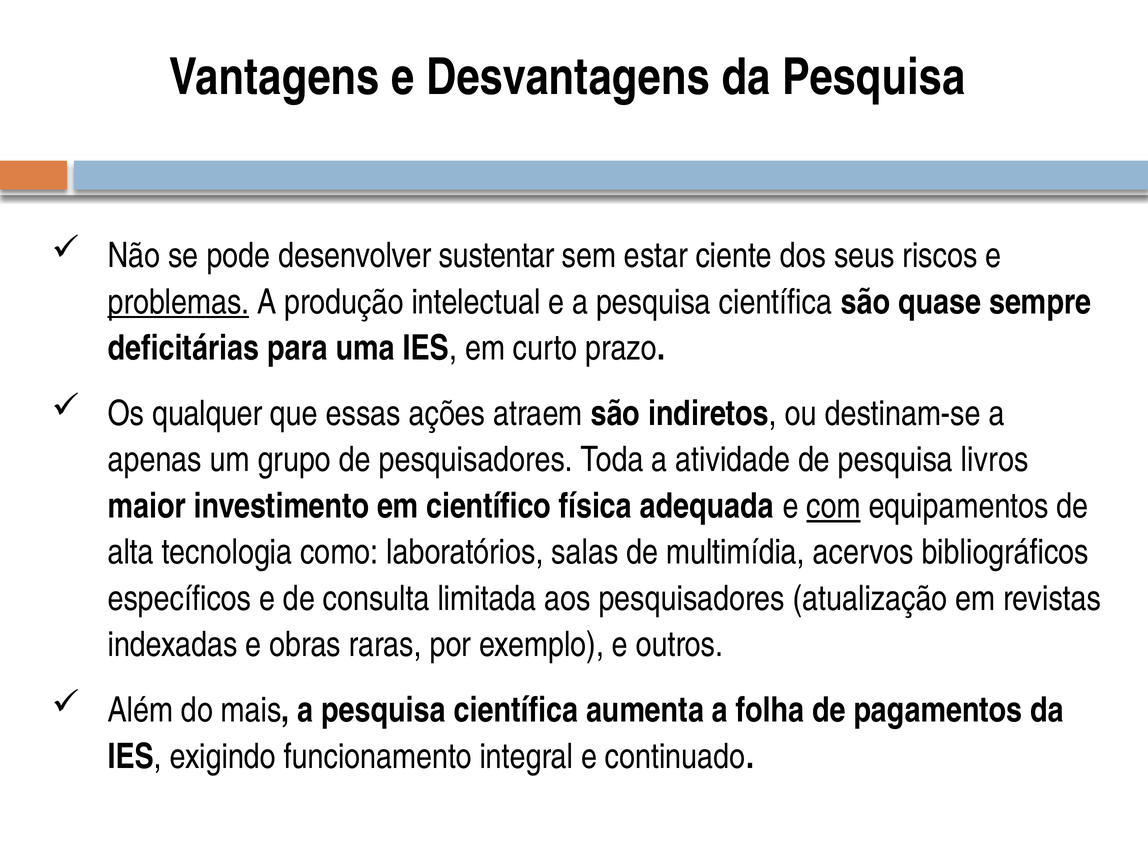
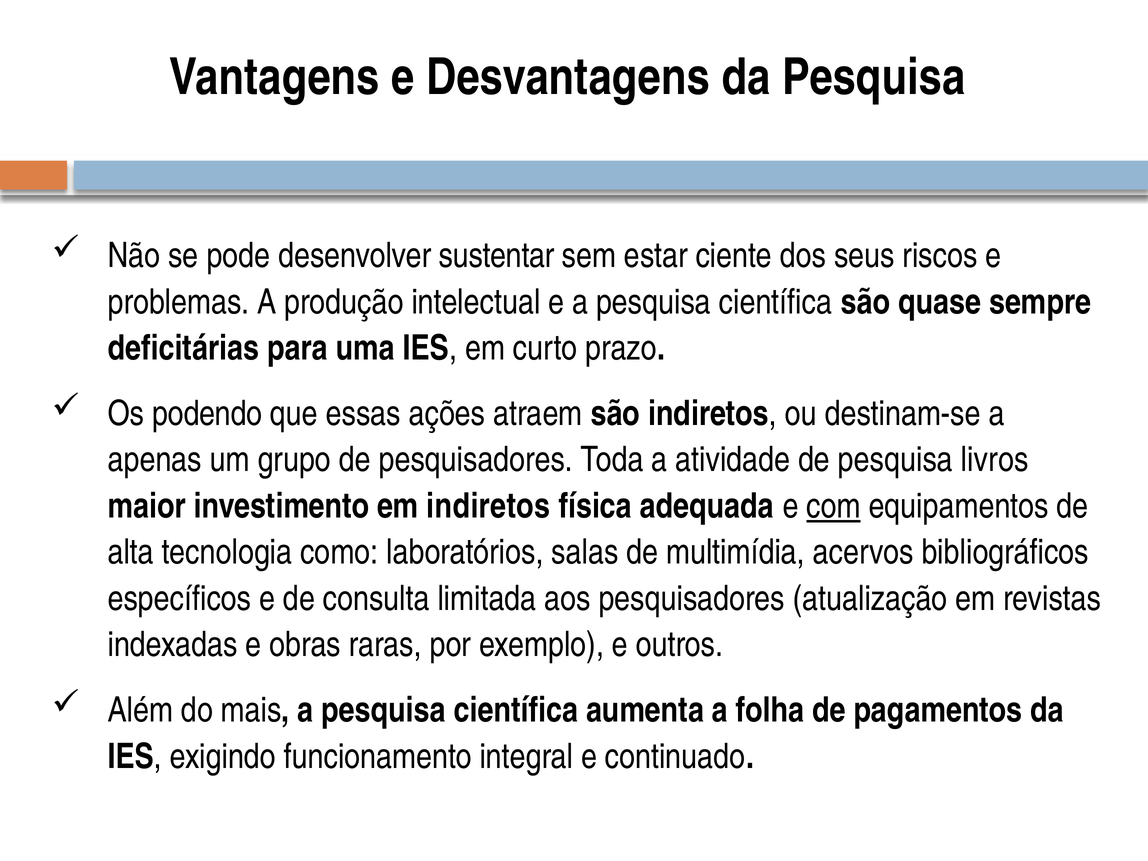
problemas underline: present -> none (179, 302)
qualquer: qualquer -> podendo (207, 414)
em científico: científico -> indiretos (488, 506)
